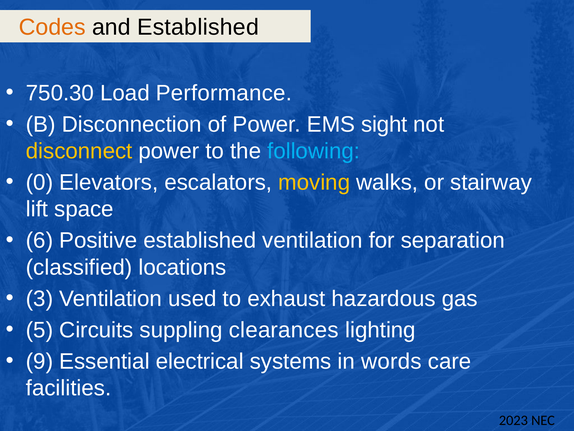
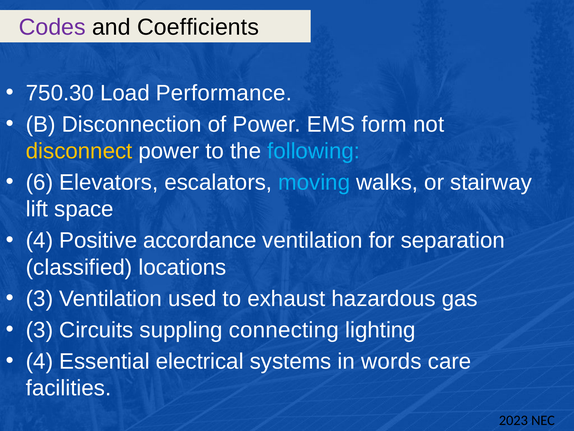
Codes colour: orange -> purple (52, 27)
and Established: Established -> Coefficients (198, 27)
sight: sight -> form (384, 124)
0: 0 -> 6 (40, 182)
moving colour: yellow -> light blue (314, 182)
6: 6 -> 4 (40, 240)
Positive established: established -> accordance (200, 240)
5: 5 -> 3 (40, 330)
clearances: clearances -> connecting (284, 330)
9: 9 -> 4 (40, 361)
